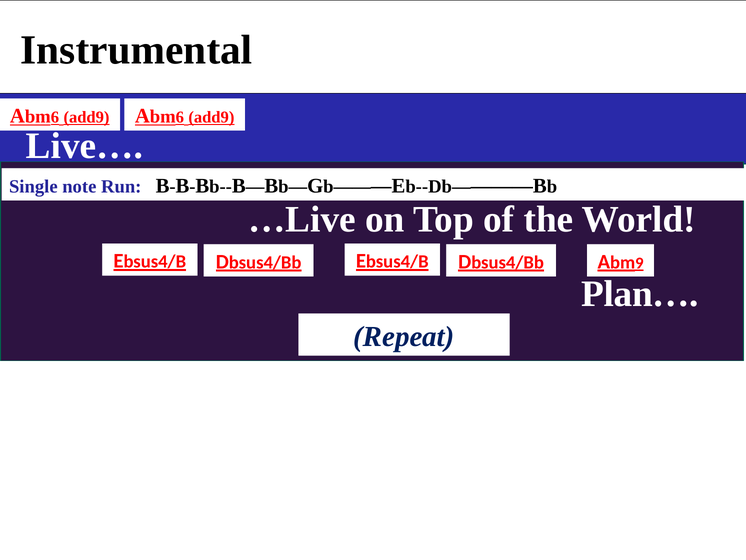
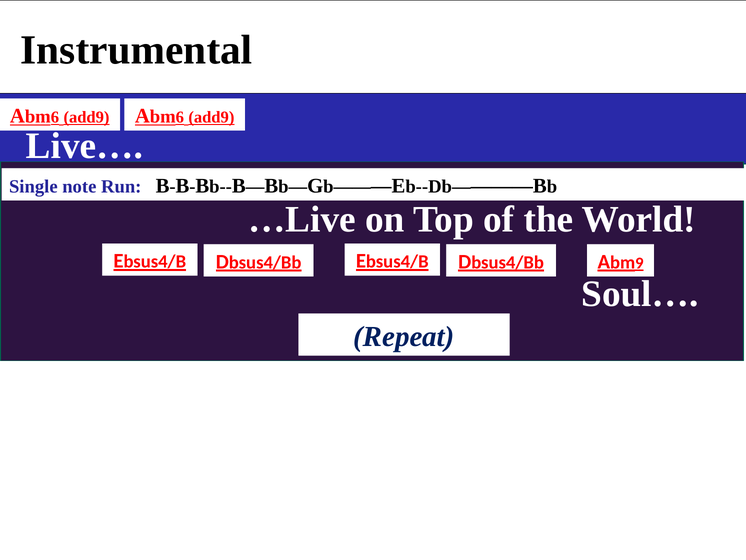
Plan…: Plan… -> Soul… (640, 294)
